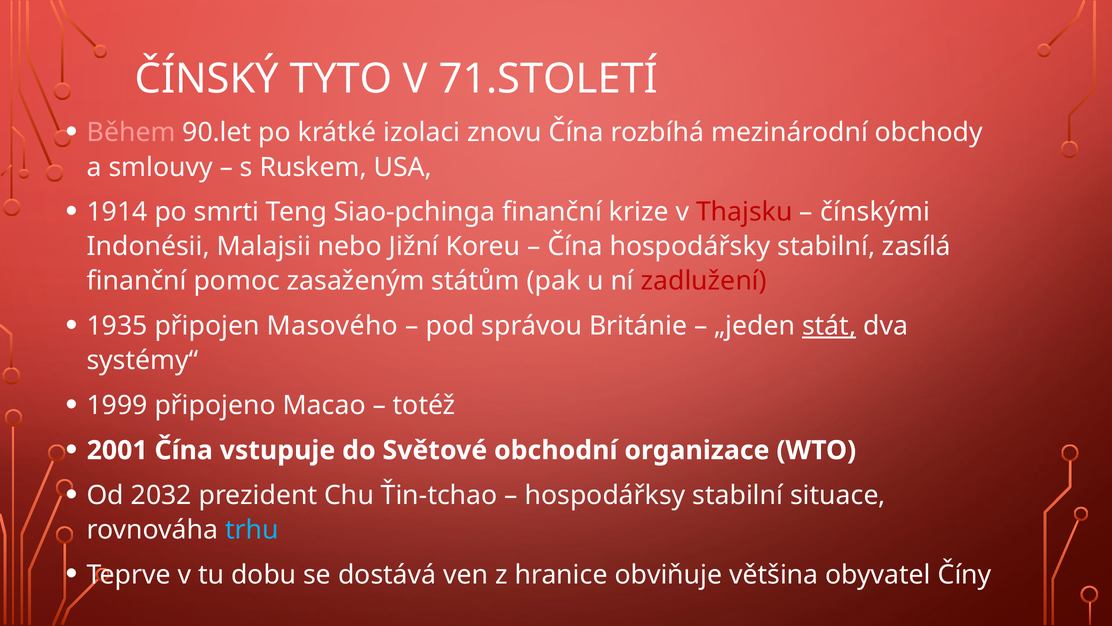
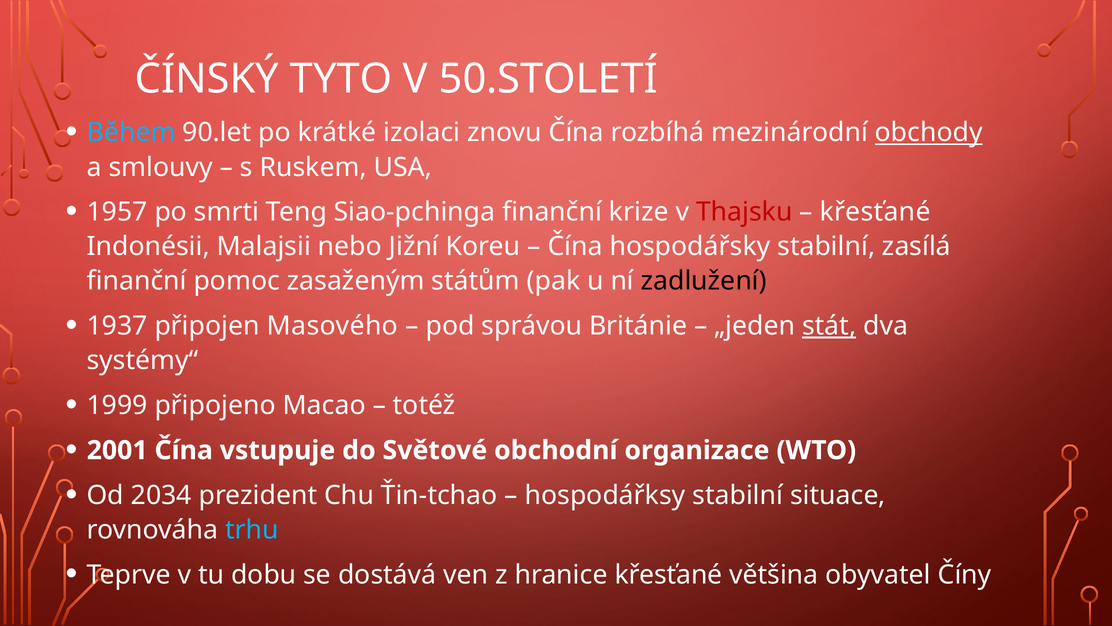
71.STOLETÍ: 71.STOLETÍ -> 50.STOLETÍ (548, 79)
Během colour: pink -> light blue (131, 133)
obchody underline: none -> present (929, 133)
1914: 1914 -> 1957 (117, 212)
čínskými: čínskými -> křesťané (875, 212)
zadlužení colour: red -> black (704, 281)
1935: 1935 -> 1937 (117, 326)
2032: 2032 -> 2034 (161, 495)
hranice obviňuje: obviňuje -> křesťané (668, 574)
